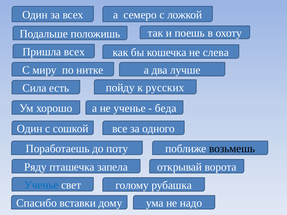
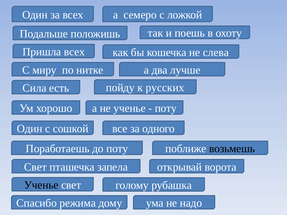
беда: беда -> поту (166, 108)
Ряду: Ряду -> Свет (35, 167)
Ученье colour: blue -> black (41, 185)
вставки: вставки -> режима (78, 203)
